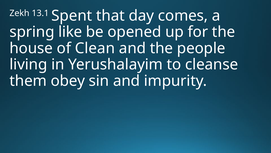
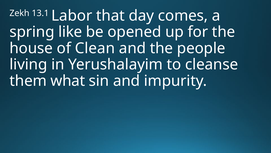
Spent: Spent -> Labor (72, 16)
obey: obey -> what (68, 81)
